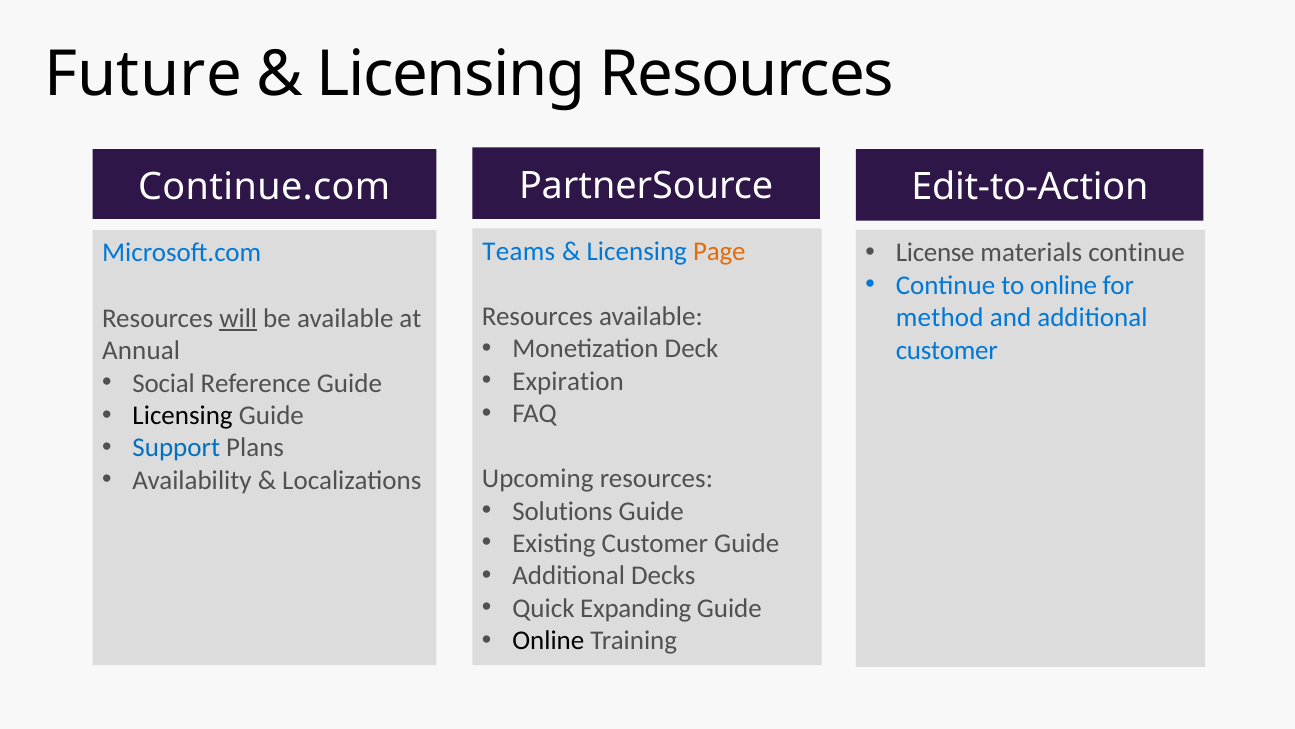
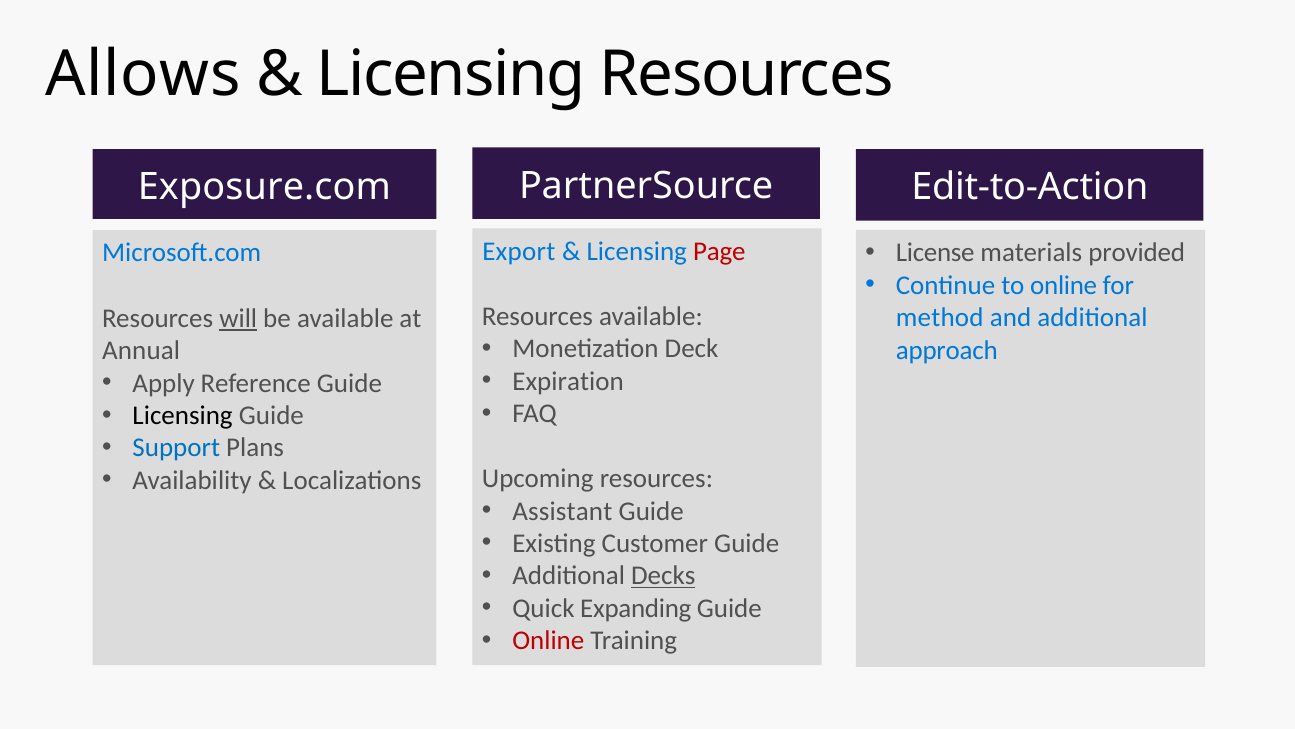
Future: Future -> Allows (143, 74)
Continue.com: Continue.com -> Exposure.com (264, 186)
materials continue: continue -> provided (1137, 253)
Teams: Teams -> Export (519, 251)
Page colour: orange -> red (719, 251)
customer: customer -> approach (947, 350)
Social: Social -> Apply (164, 383)
Solutions: Solutions -> Assistant (562, 511)
Decks underline: none -> present (663, 575)
Online colour: black -> red (548, 640)
